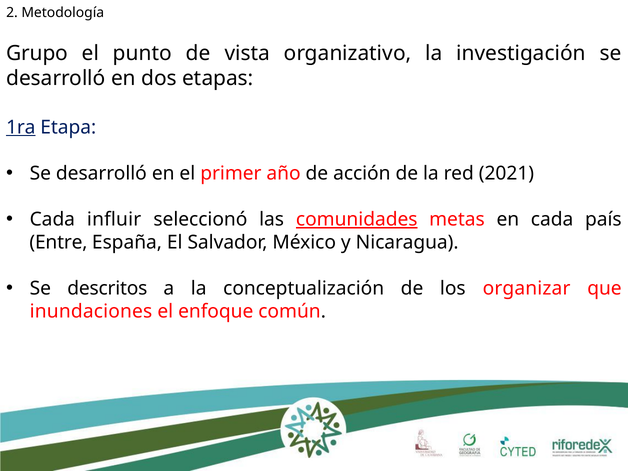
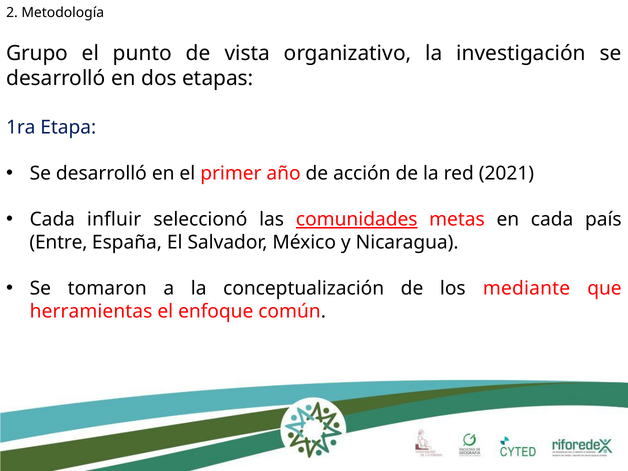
1ra underline: present -> none (21, 127)
descritos: descritos -> tomaron (107, 289)
organizar: organizar -> mediante (527, 289)
inundaciones: inundaciones -> herramientas (91, 312)
